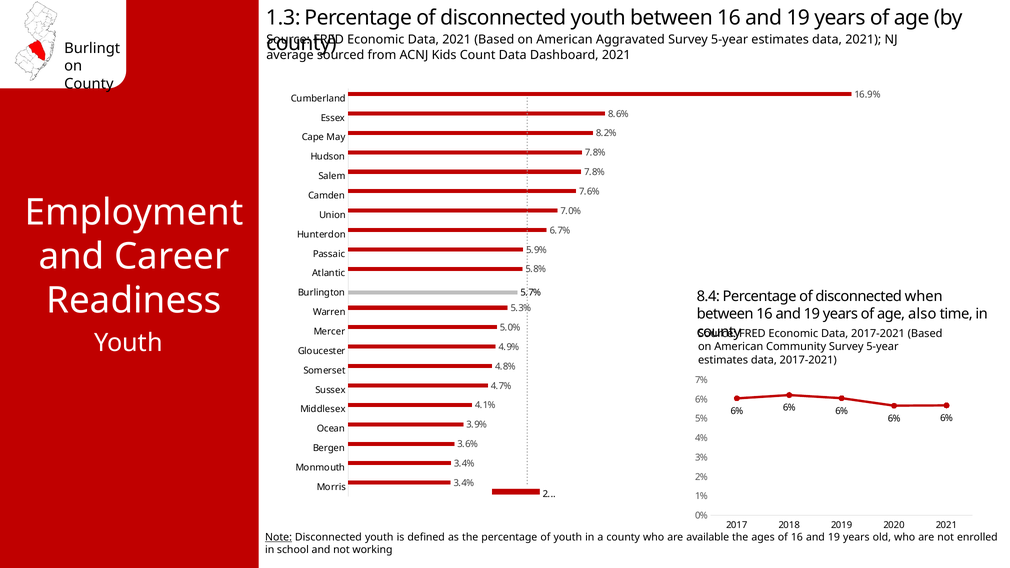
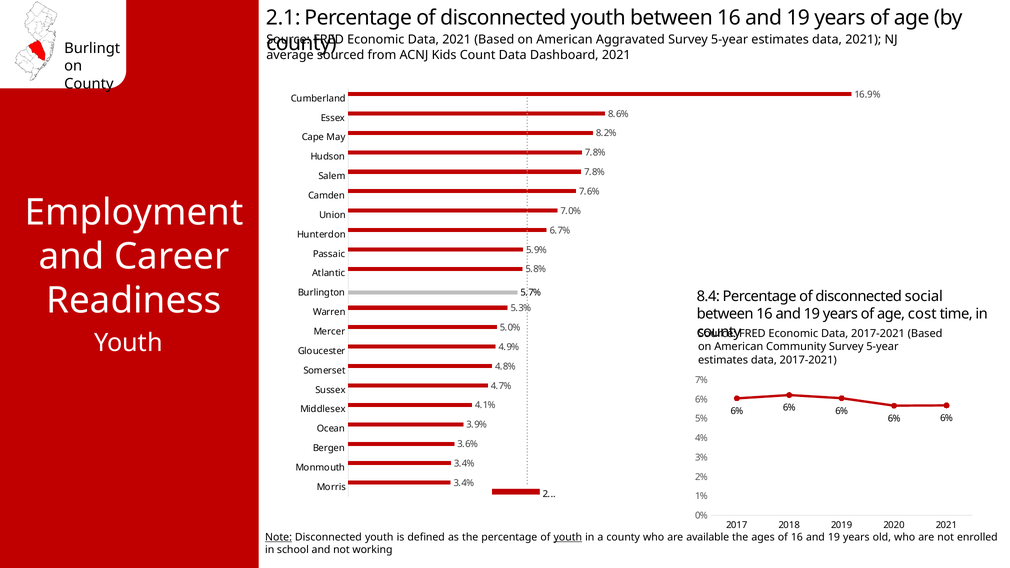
1.3: 1.3 -> 2.1 (283, 18)
when: when -> social (924, 296)
also: also -> cost (922, 314)
youth underline: none -> present (568, 537)
